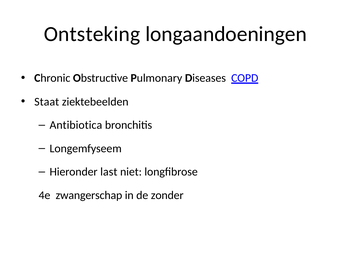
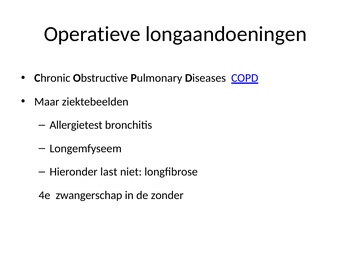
Ontsteking: Ontsteking -> Operatieve (92, 34)
Staat: Staat -> Maar (47, 102)
Antibiotica: Antibiotica -> Allergietest (76, 125)
